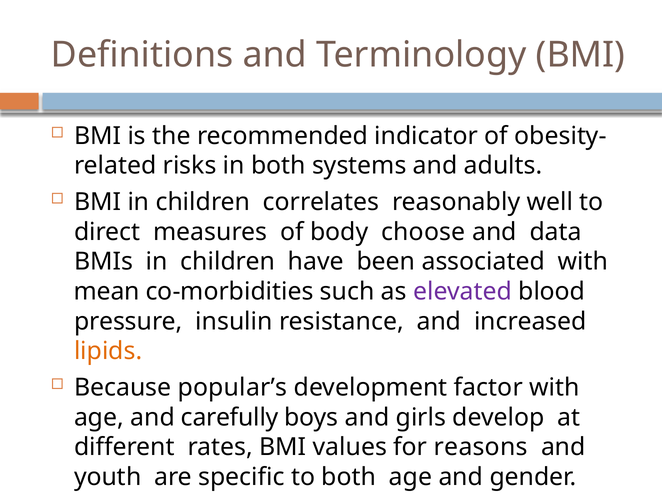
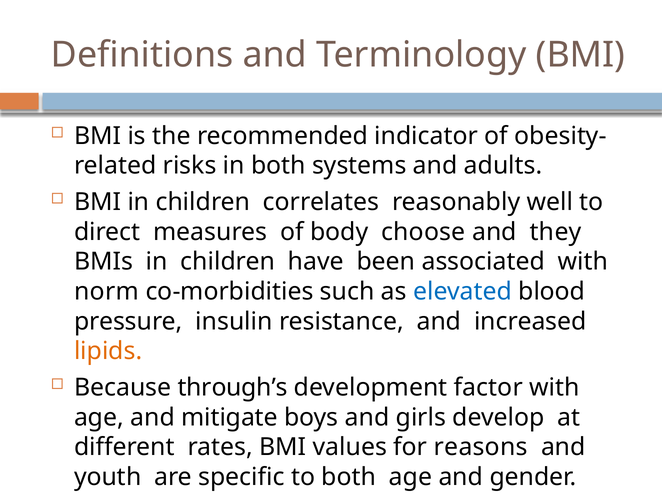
data: data -> they (556, 232)
mean: mean -> norm (106, 291)
elevated colour: purple -> blue (463, 291)
popular’s: popular’s -> through’s (233, 387)
carefully: carefully -> mitigate (230, 417)
